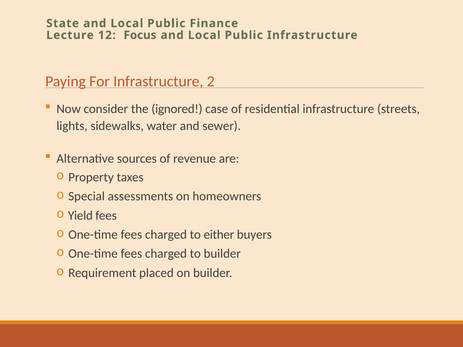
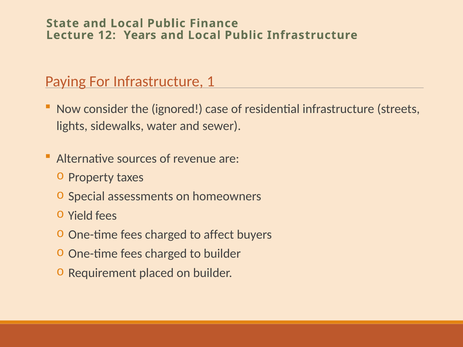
Focus: Focus -> Years (140, 35)
2: 2 -> 1 (211, 82)
either: either -> affect (219, 235)
